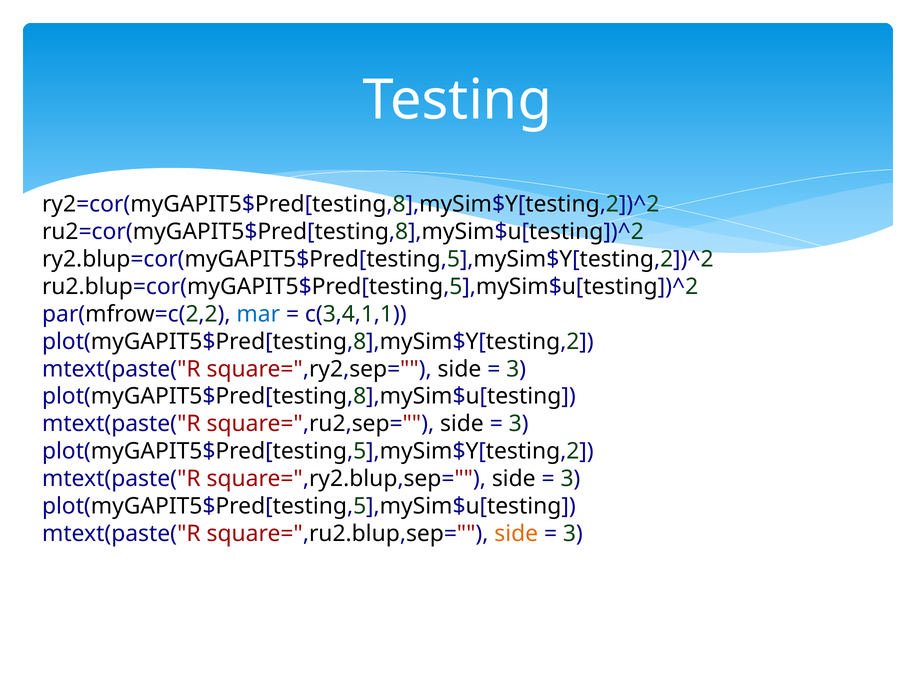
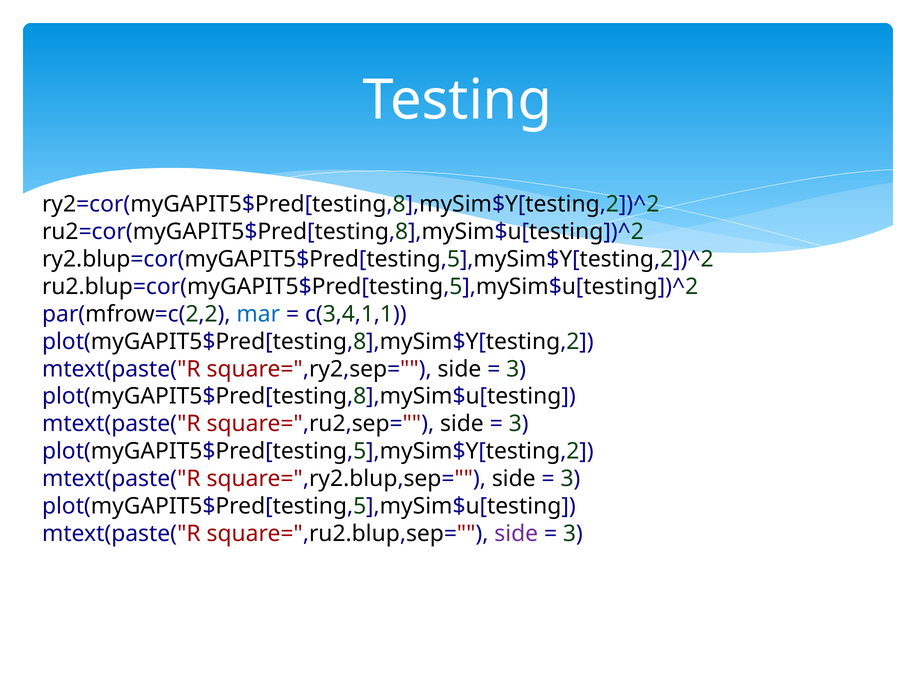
side colour: orange -> purple (516, 534)
